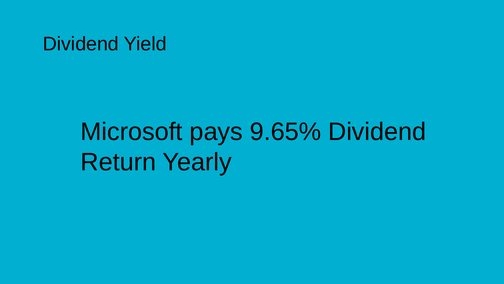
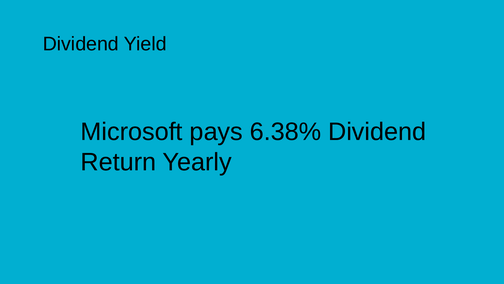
9.65%: 9.65% -> 6.38% (286, 132)
